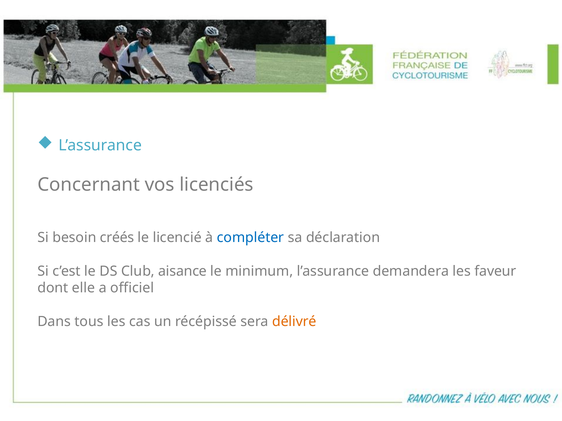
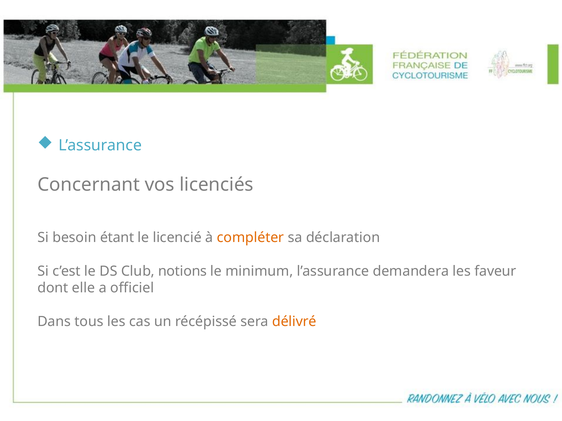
créés: créés -> étant (117, 238)
compléter colour: blue -> orange (250, 238)
aisance: aisance -> notions (183, 271)
